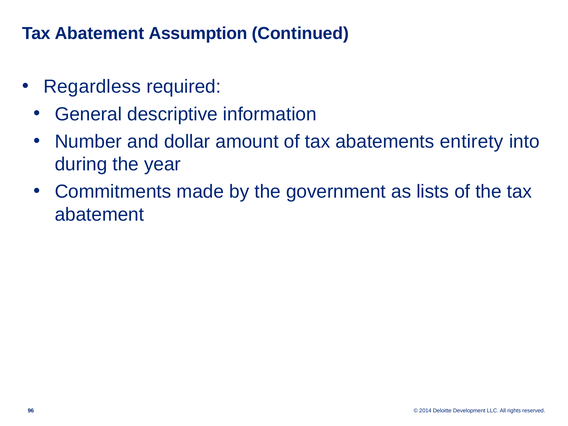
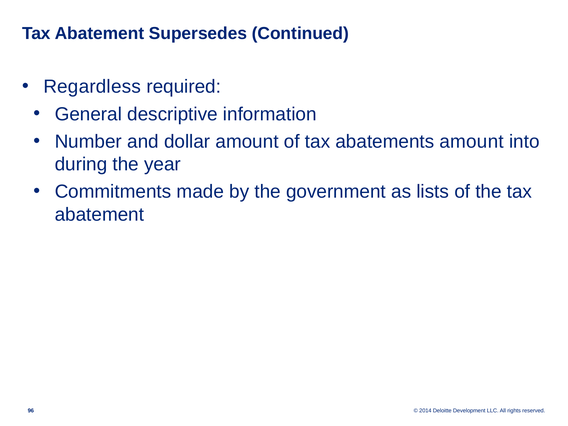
Assumption: Assumption -> Supersedes (198, 33)
abatements entirety: entirety -> amount (472, 142)
